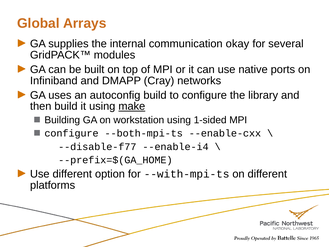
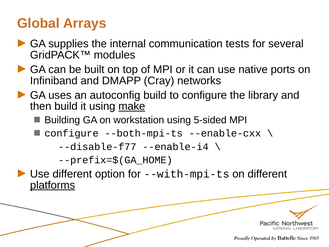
okay: okay -> tests (237, 44)
1-sided: 1-sided -> 5-sided (210, 120)
platforms underline: none -> present (53, 185)
